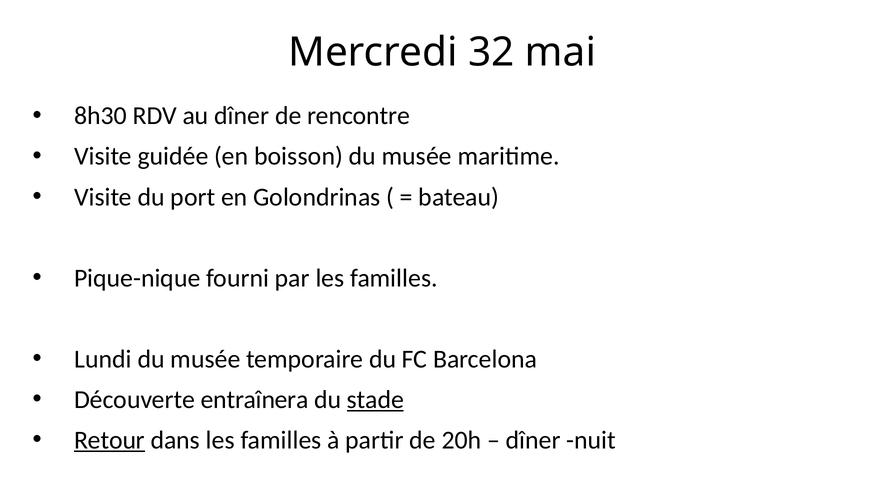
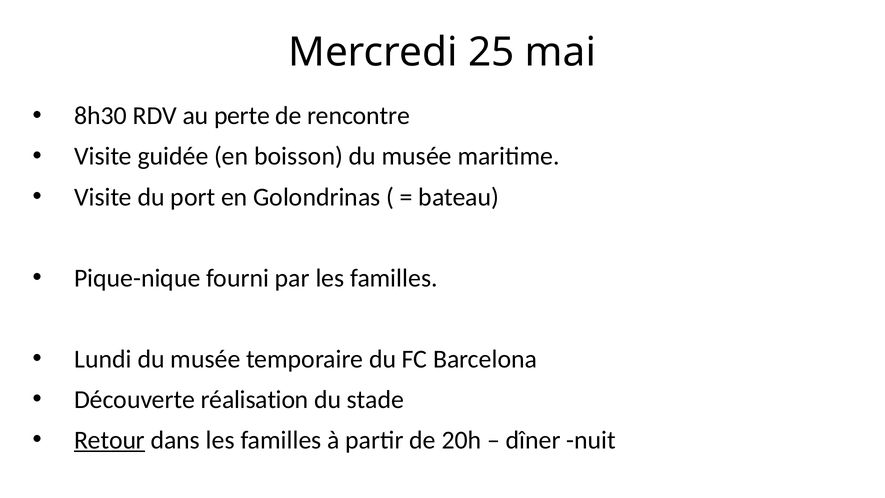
32: 32 -> 25 (491, 52)
au dîner: dîner -> perte (242, 116)
entraînera: entraînera -> réalisation (255, 400)
stade underline: present -> none (375, 400)
